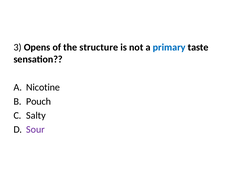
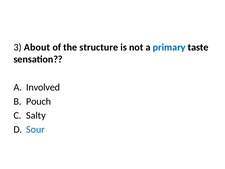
Opens: Opens -> About (37, 47)
Nicotine: Nicotine -> Involved (43, 87)
Sour colour: purple -> blue (35, 129)
